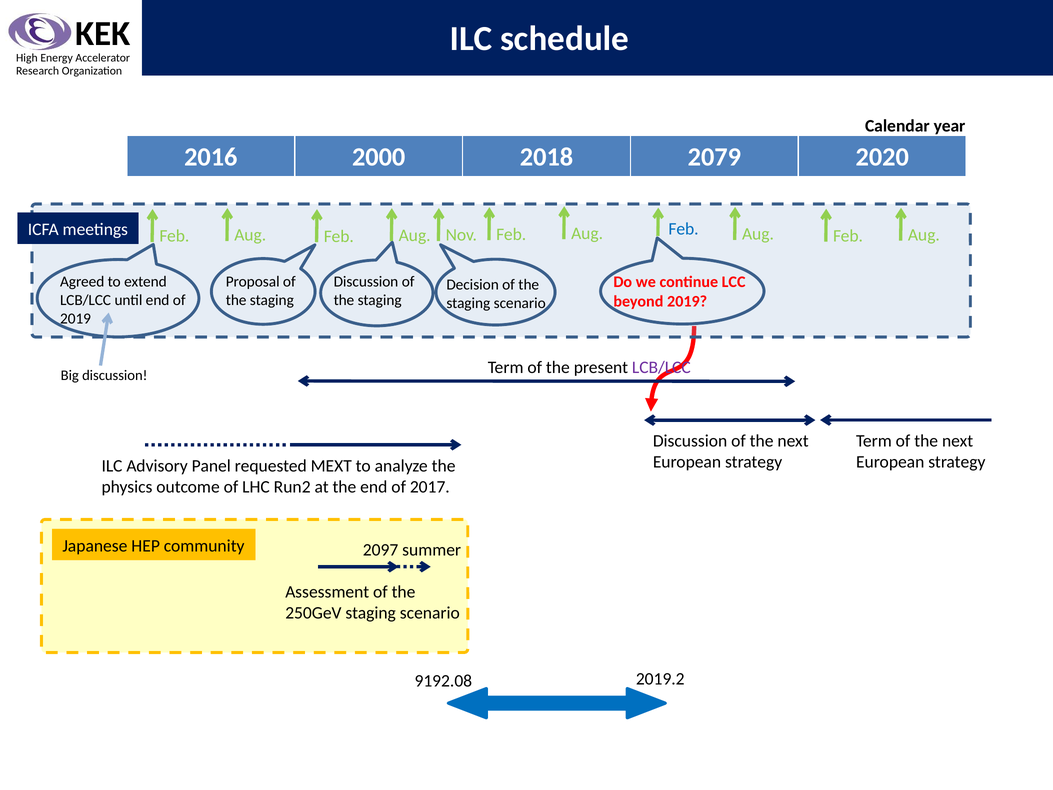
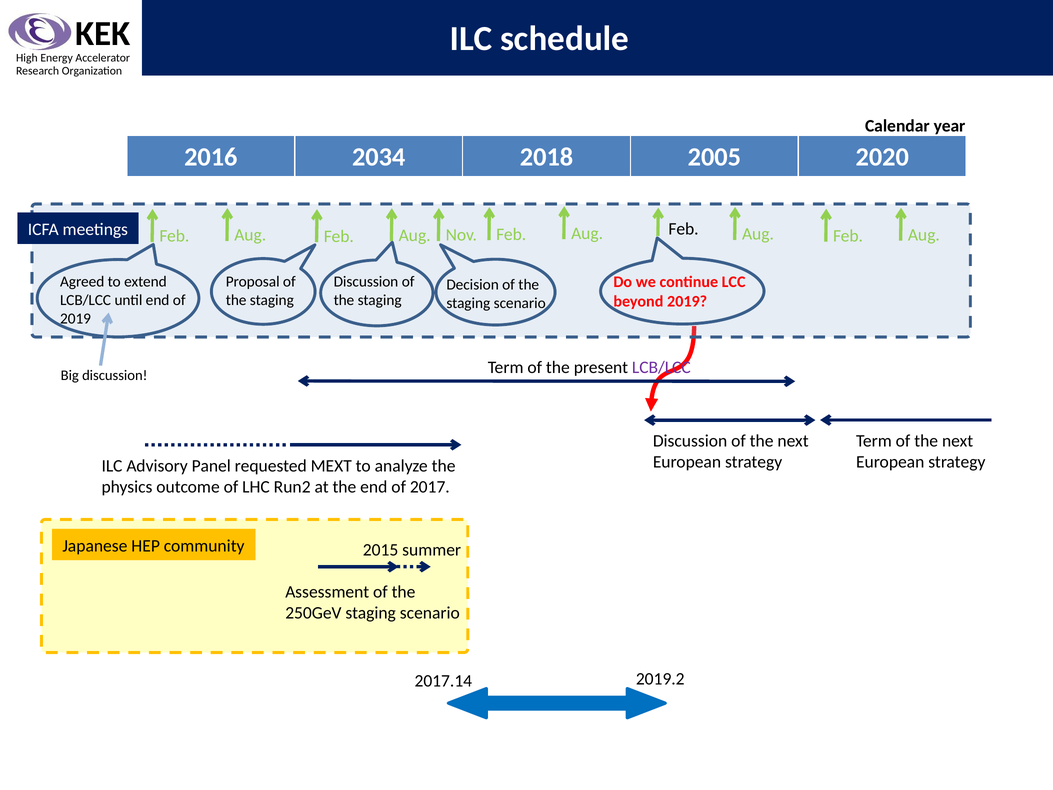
2000: 2000 -> 2034 (379, 157)
2079: 2079 -> 2005 (714, 157)
Feb colour: blue -> black (684, 229)
2097: 2097 -> 2015 (381, 550)
9192.08: 9192.08 -> 2017.14 (443, 681)
